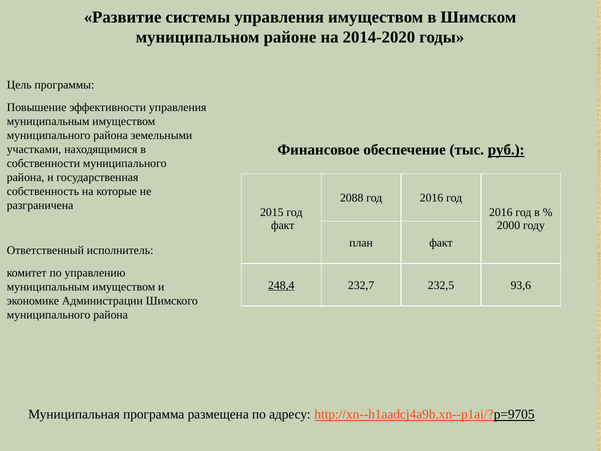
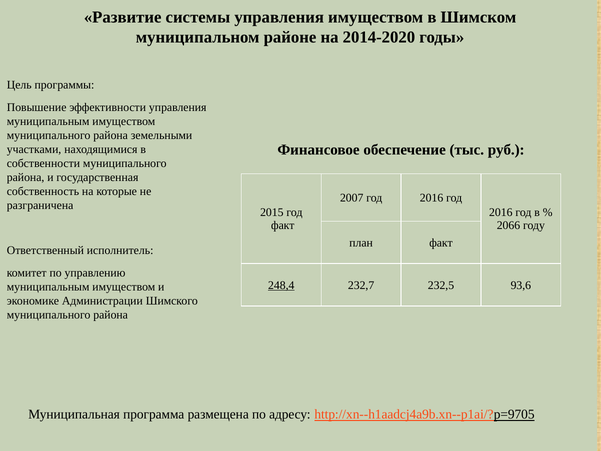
руб underline: present -> none (506, 150)
2088: 2088 -> 2007 (352, 198)
2000: 2000 -> 2066 (508, 225)
